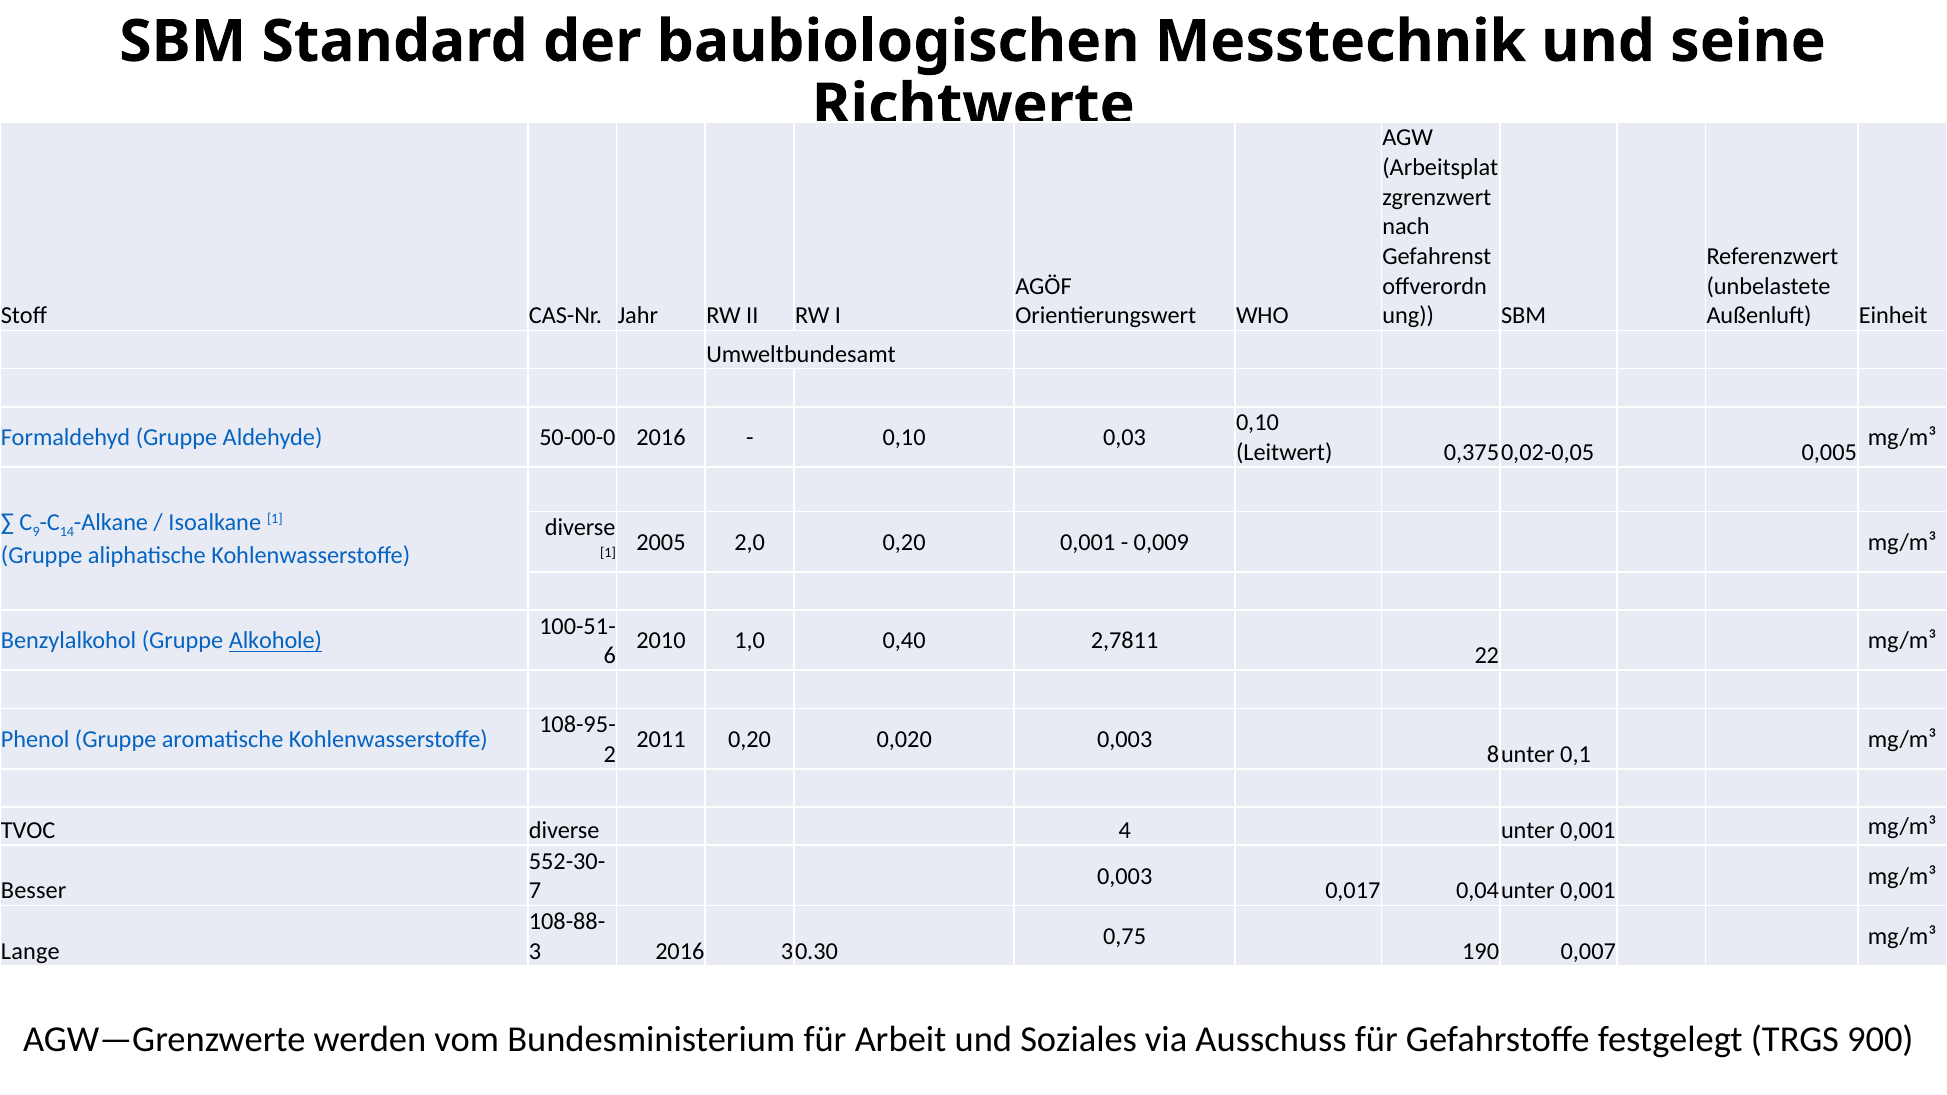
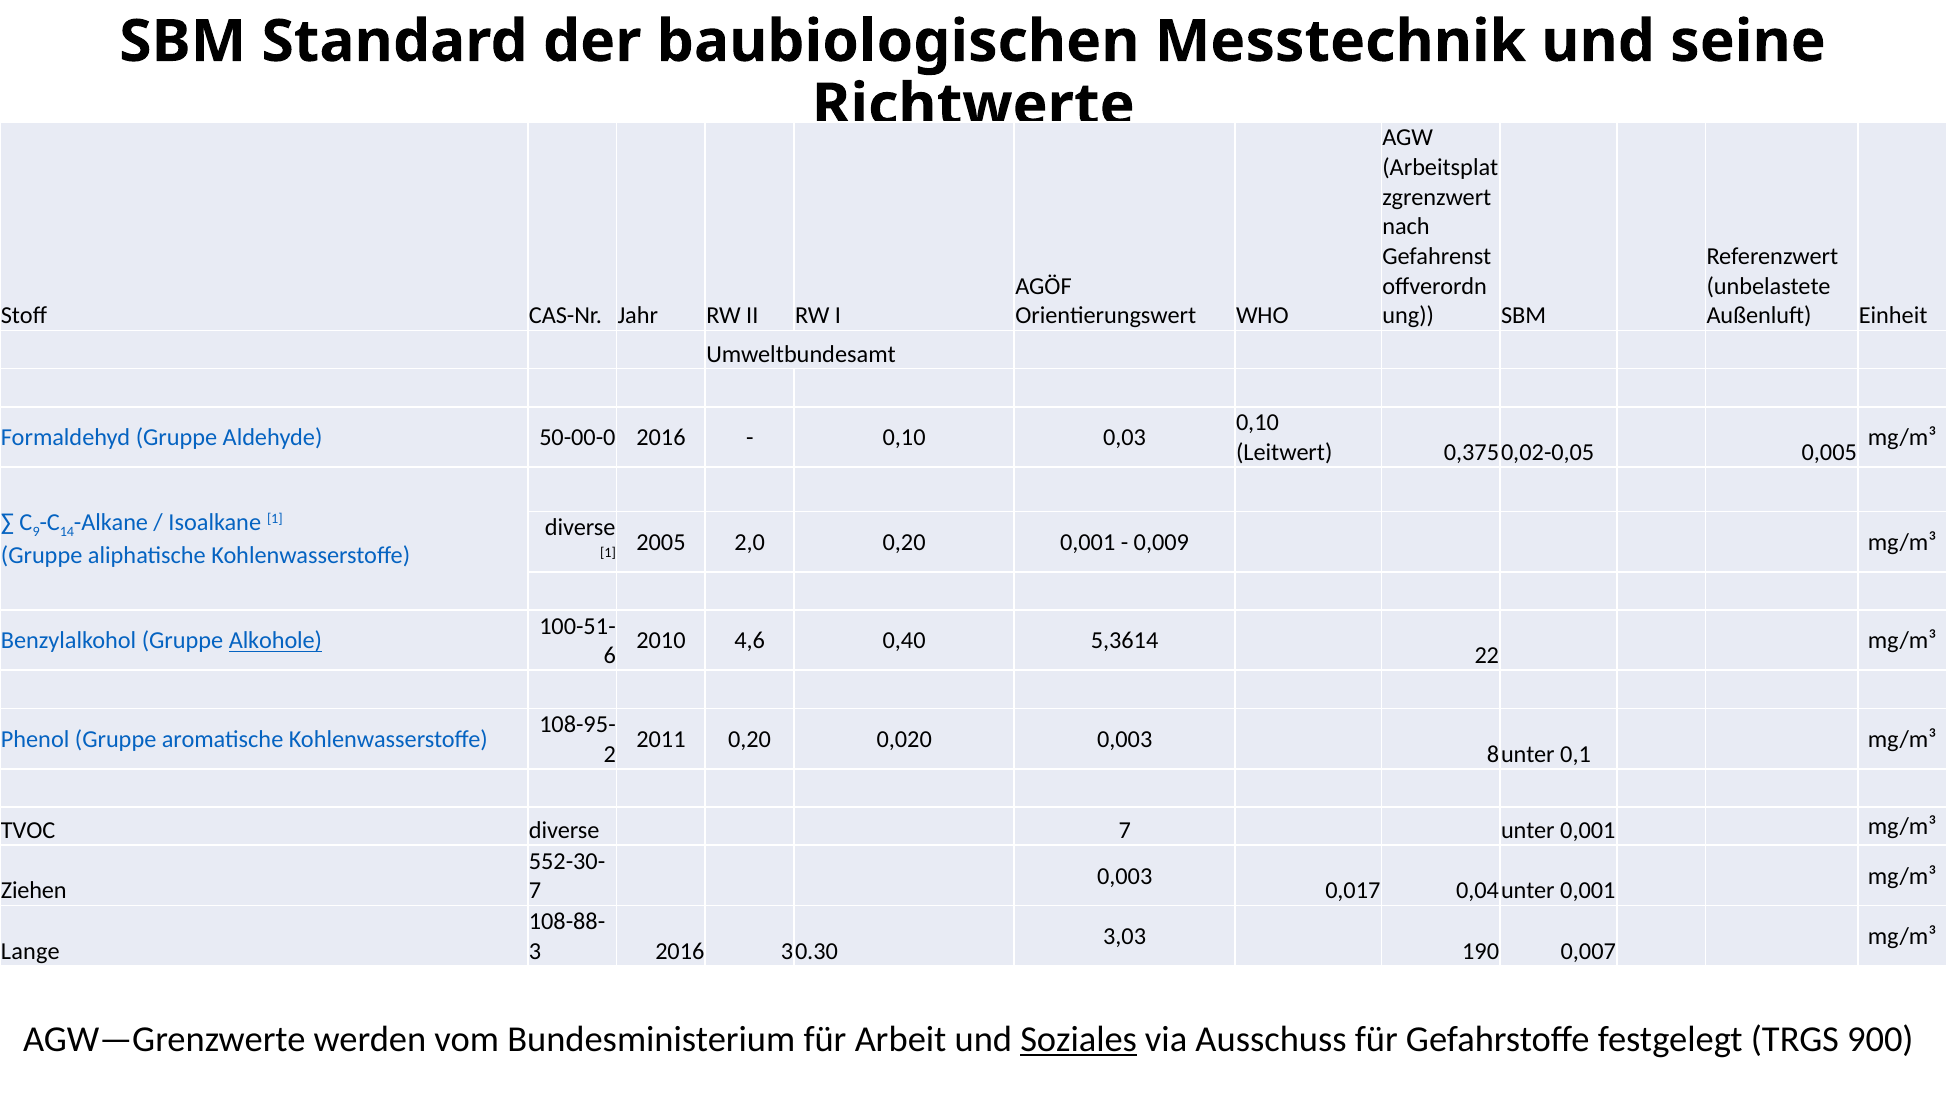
1,0: 1,0 -> 4,6 (750, 641)
2,7811: 2,7811 -> 5,3614 (1125, 641)
diverse 4: 4 -> 7 (1125, 831)
Besser: Besser -> Ziehen (34, 891)
0,75: 0,75 -> 3,03 (1125, 937)
Soziales underline: none -> present (1079, 1040)
